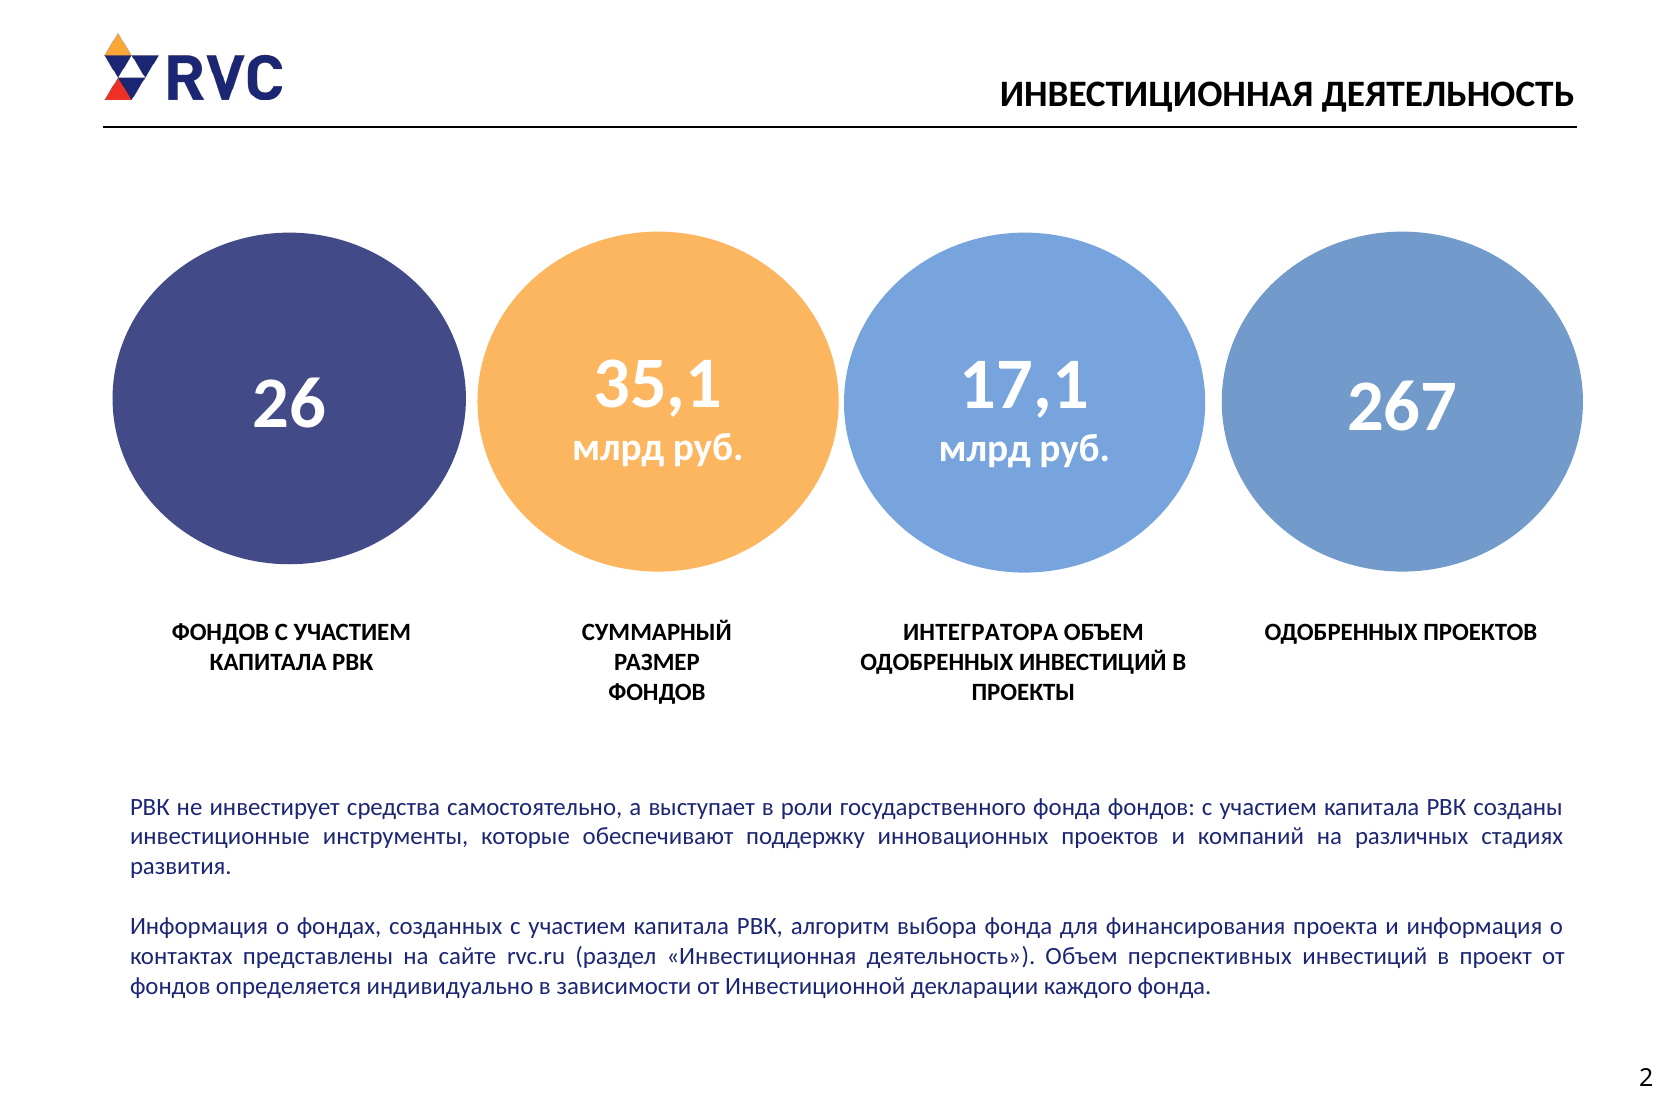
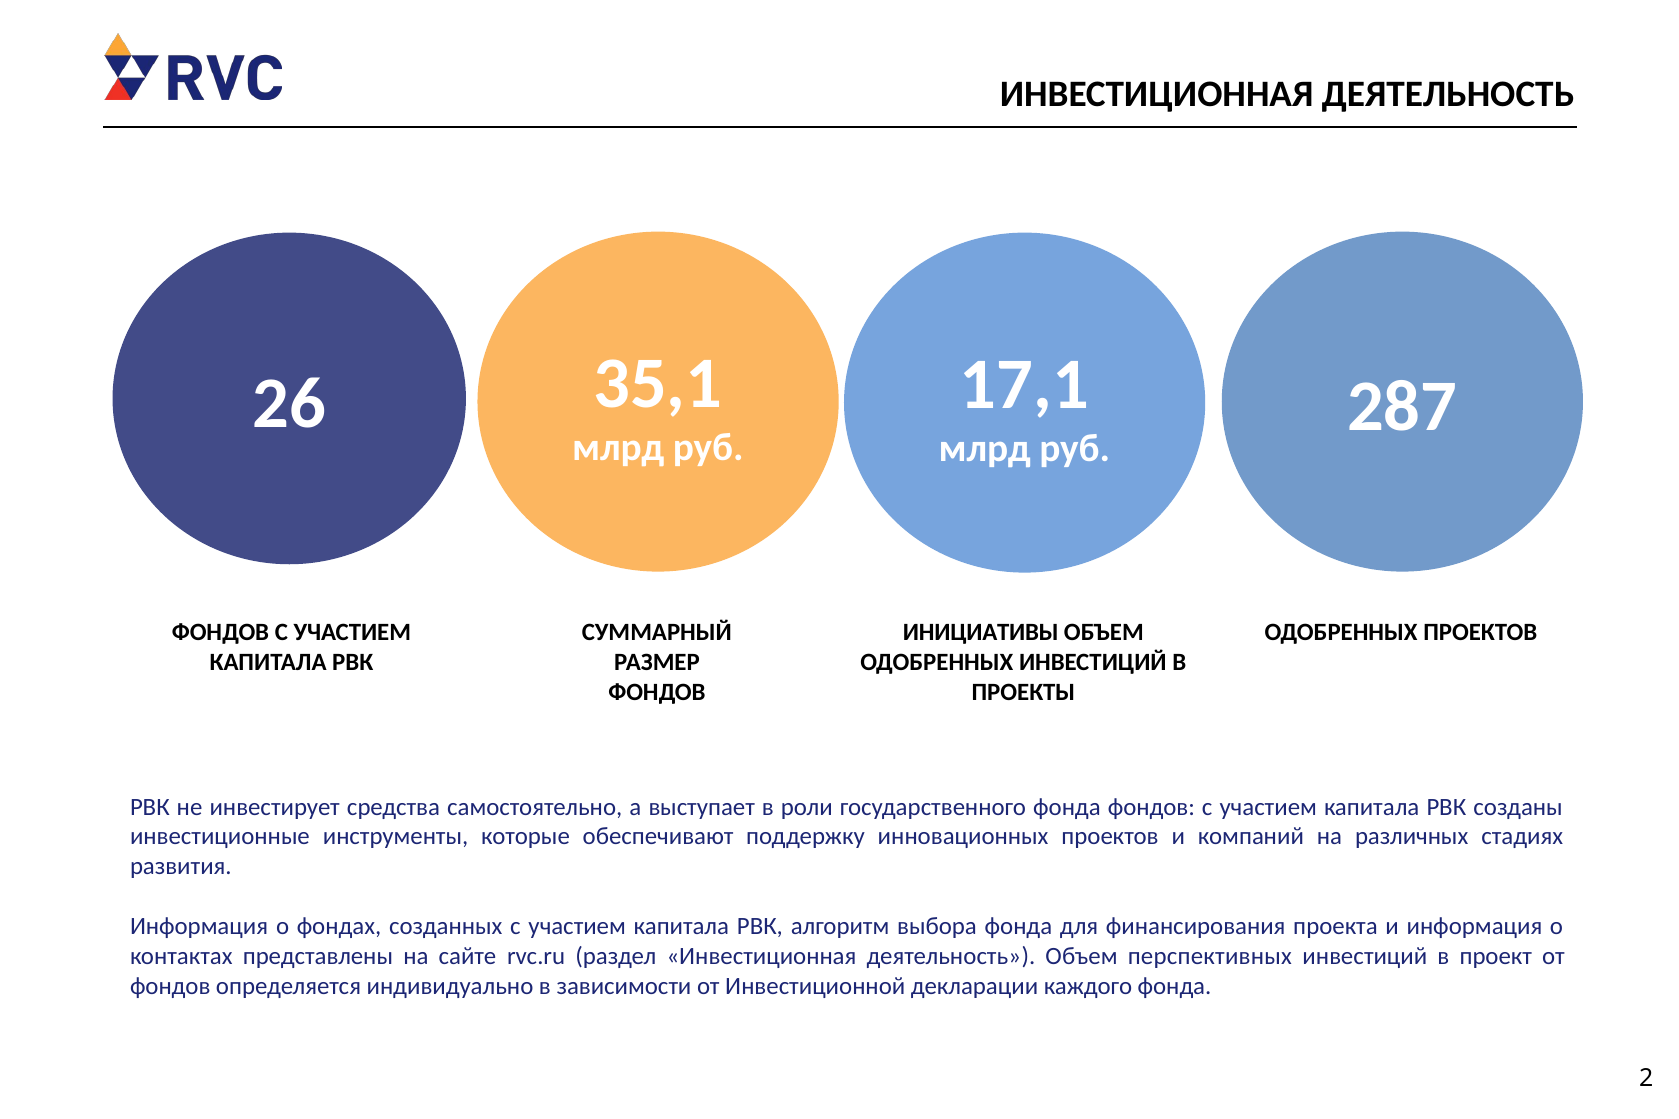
267: 267 -> 287 (1402, 407)
ИНТЕГРАТОРА: ИНТЕГРАТОРА -> ИНИЦИАТИВЫ (981, 633)
